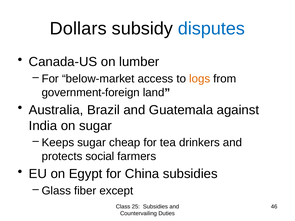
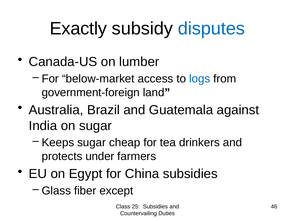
Dollars: Dollars -> Exactly (78, 29)
logs colour: orange -> blue (200, 79)
social: social -> under (100, 157)
